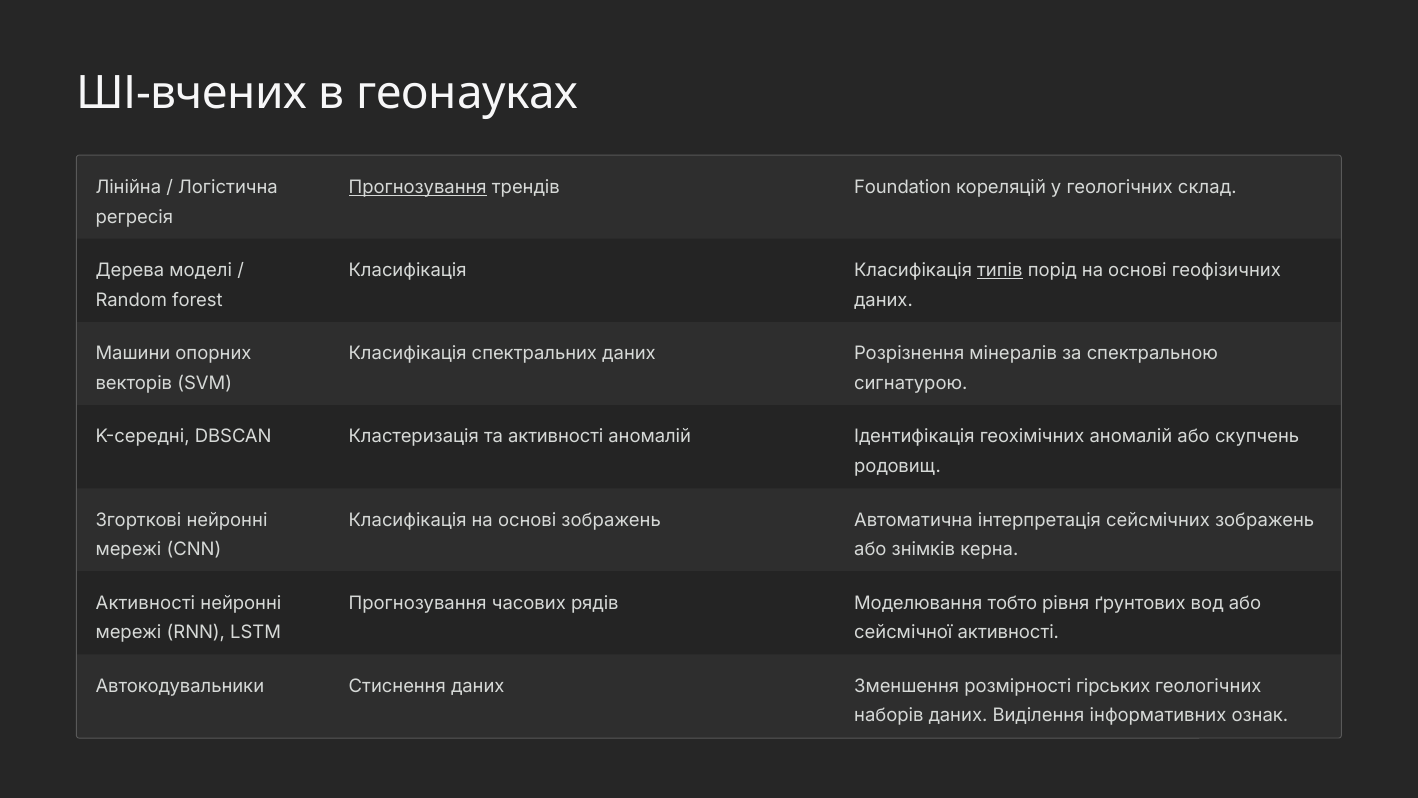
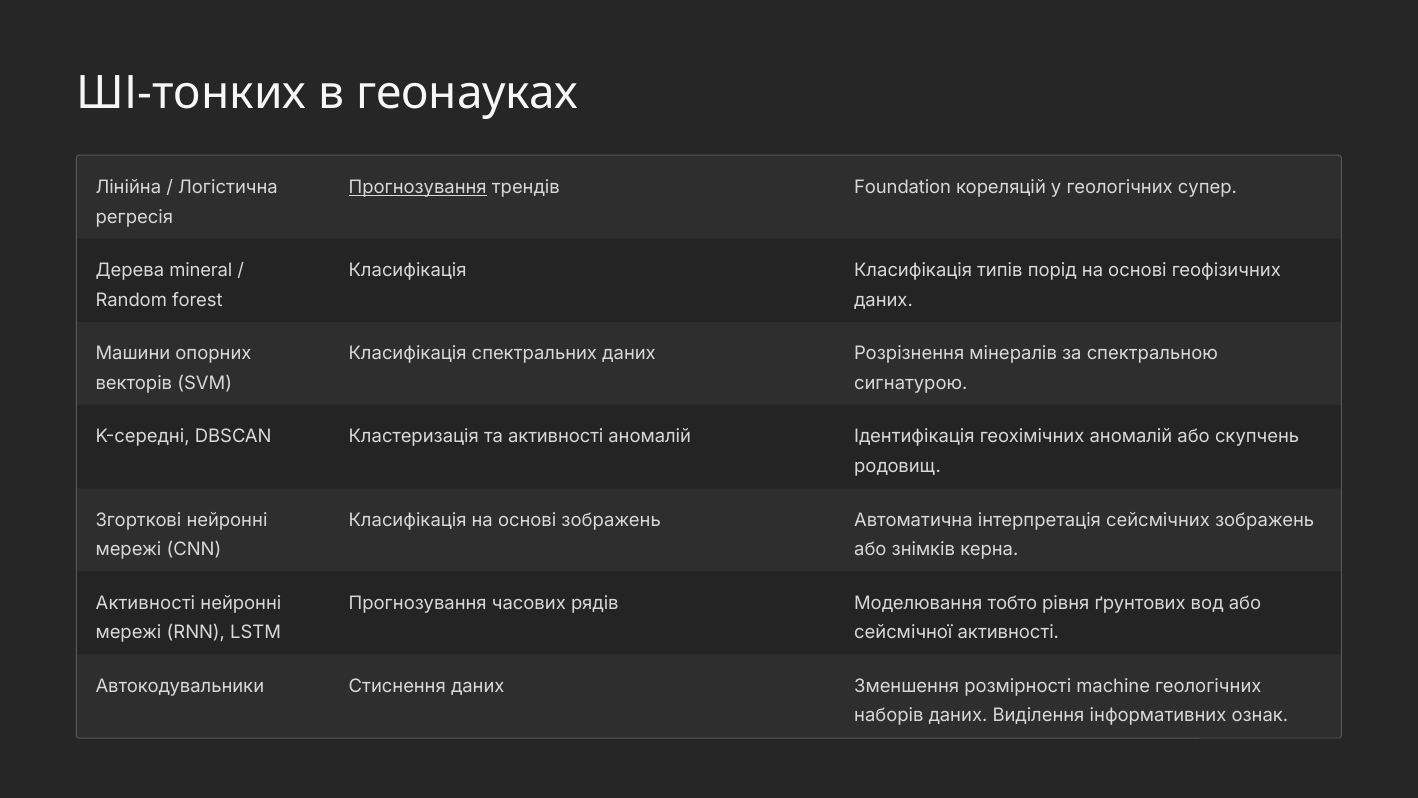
ШІ-вчених: ШІ-вчених -> ШІ-тонких (191, 93)
склад: склад -> супер (1207, 187)
моделі: моделі -> mineral (201, 270)
типів underline: present -> none (1000, 270)
гірських: гірських -> machine (1113, 686)
